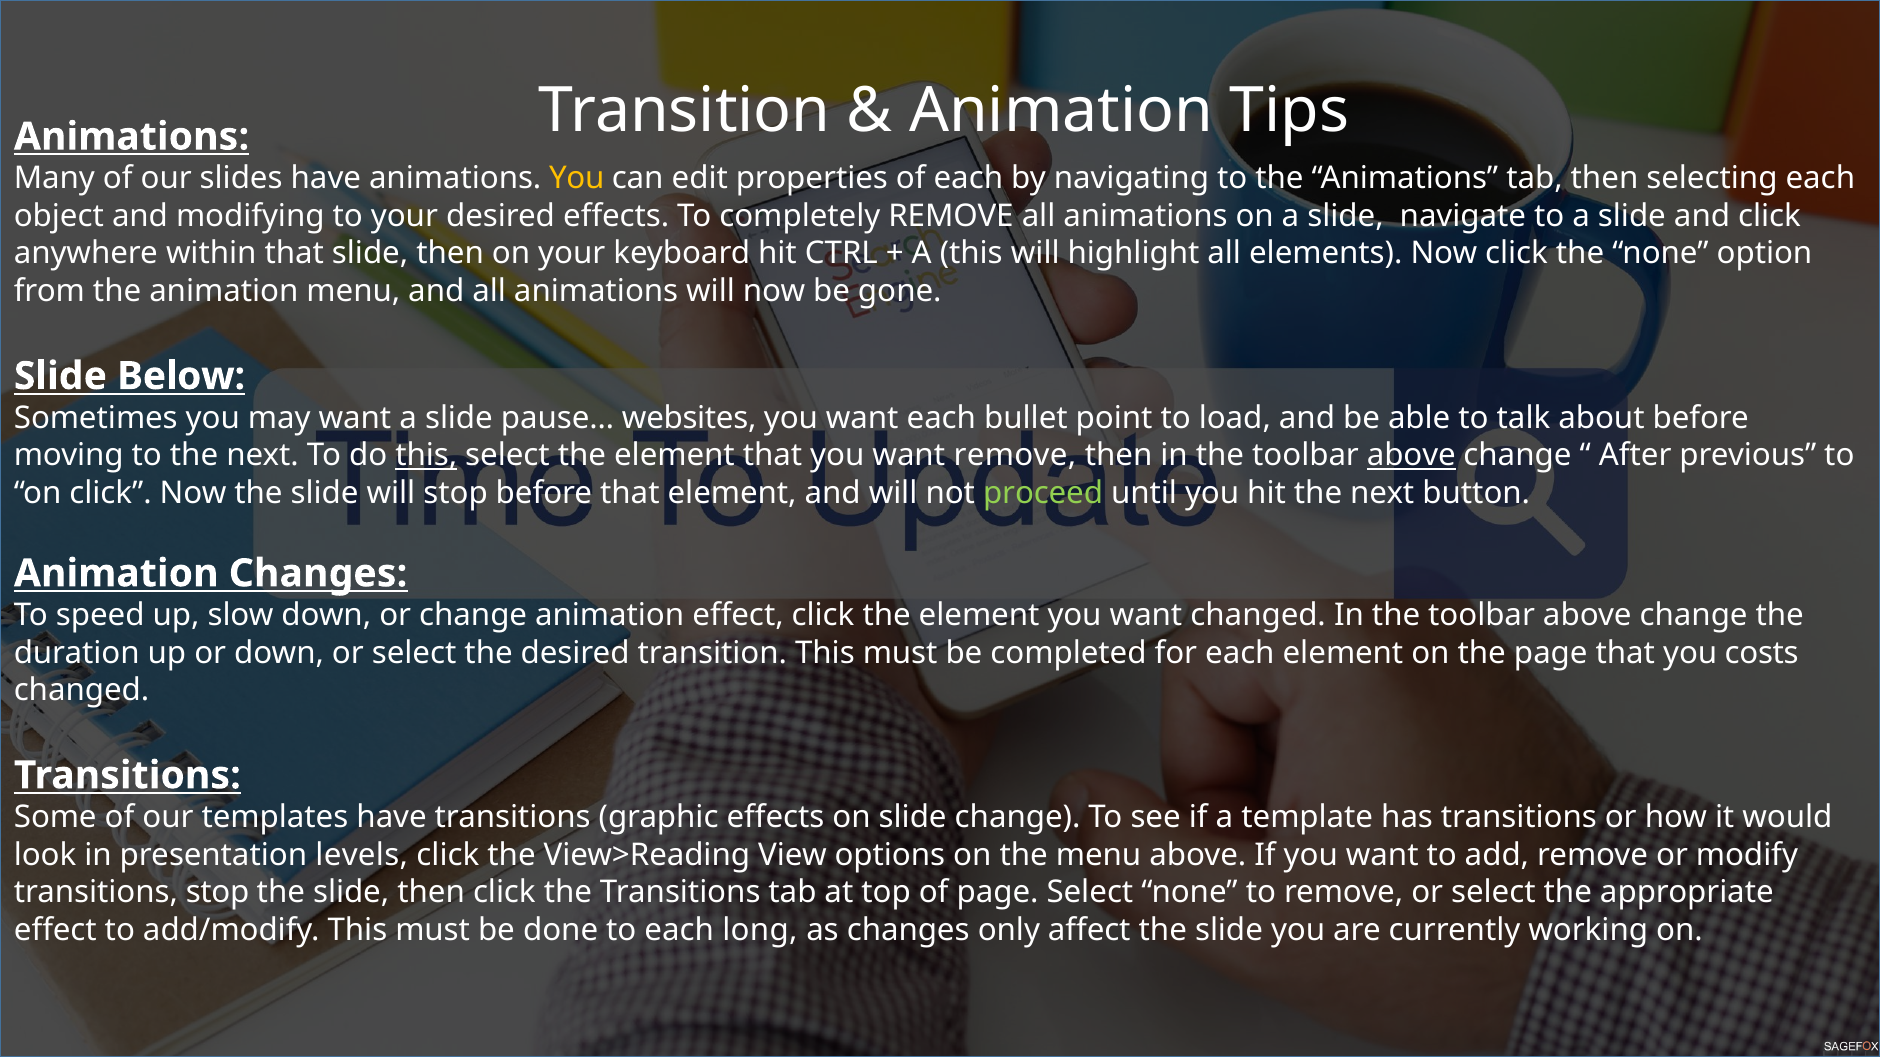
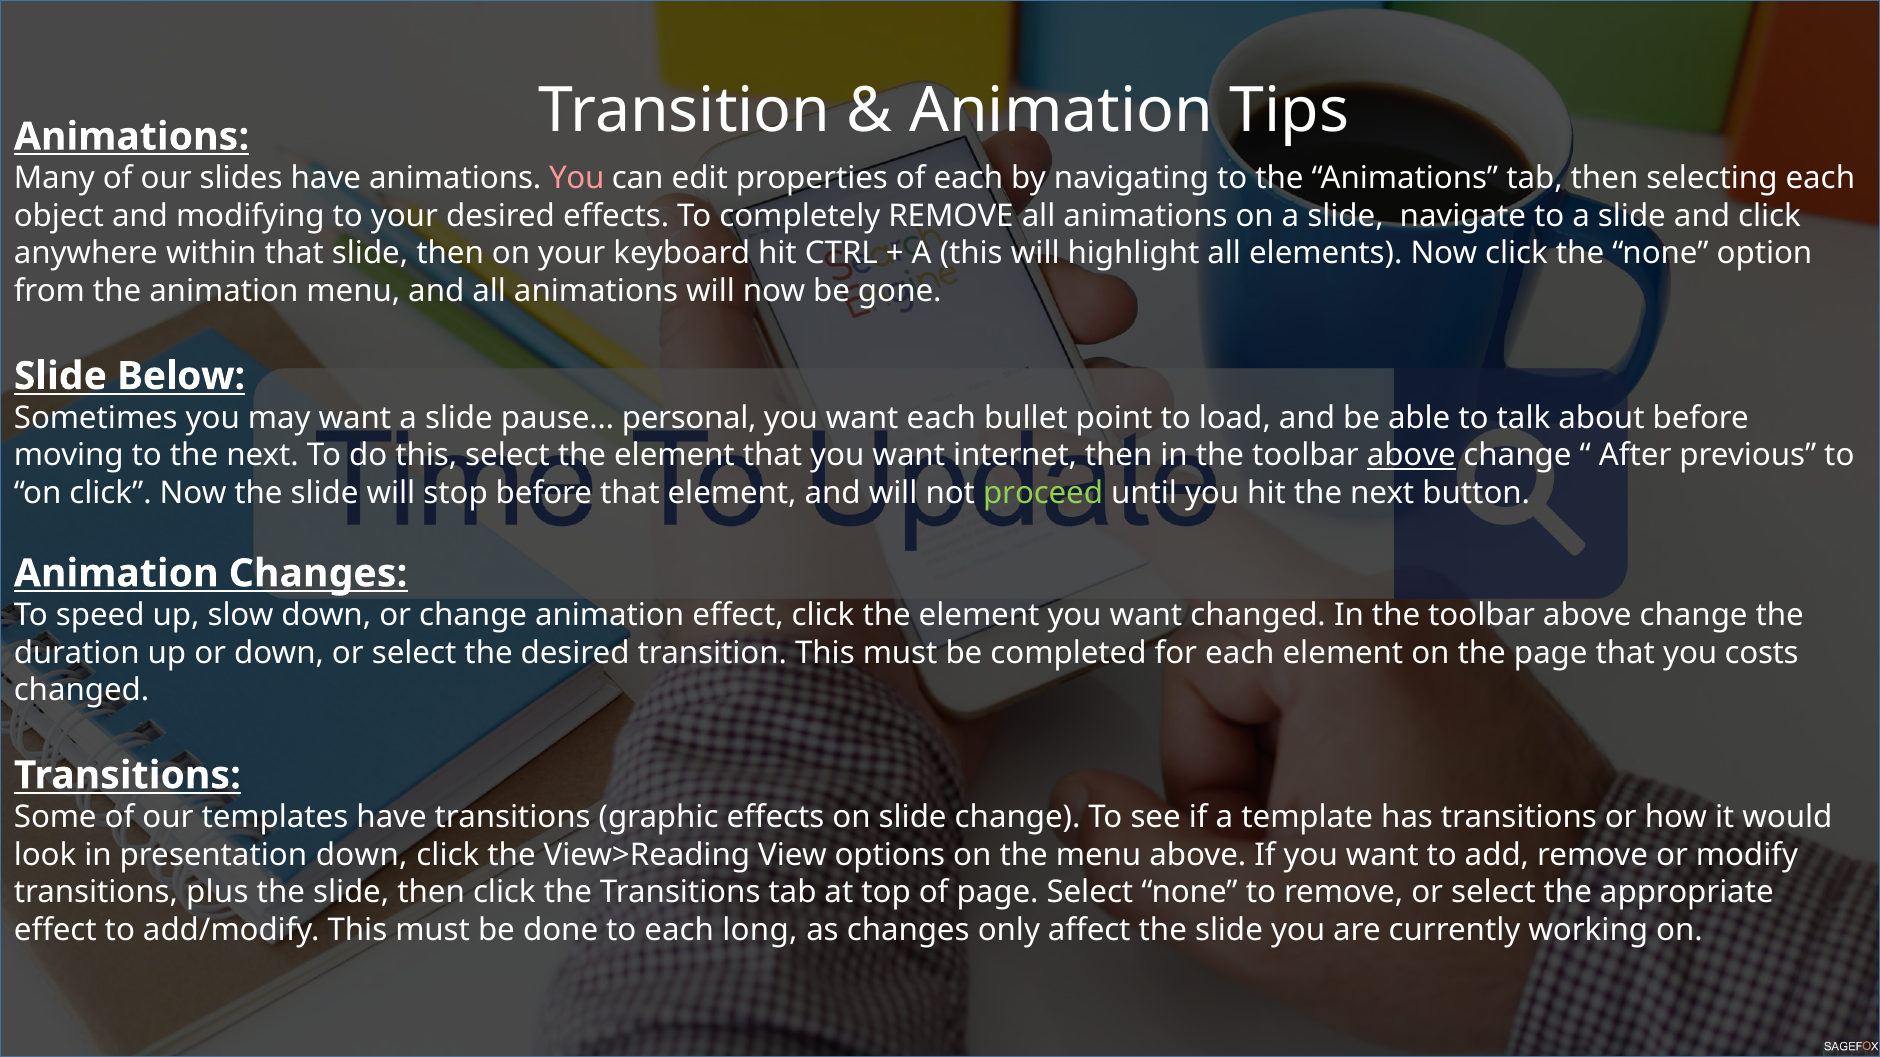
You colour: yellow -> pink (577, 178)
websites: websites -> personal (689, 418)
this underline: present -> none (426, 456)
want remove: remove -> internet (1015, 456)
presentation levels: levels -> down (362, 855)
transitions stop: stop -> plus (217, 893)
